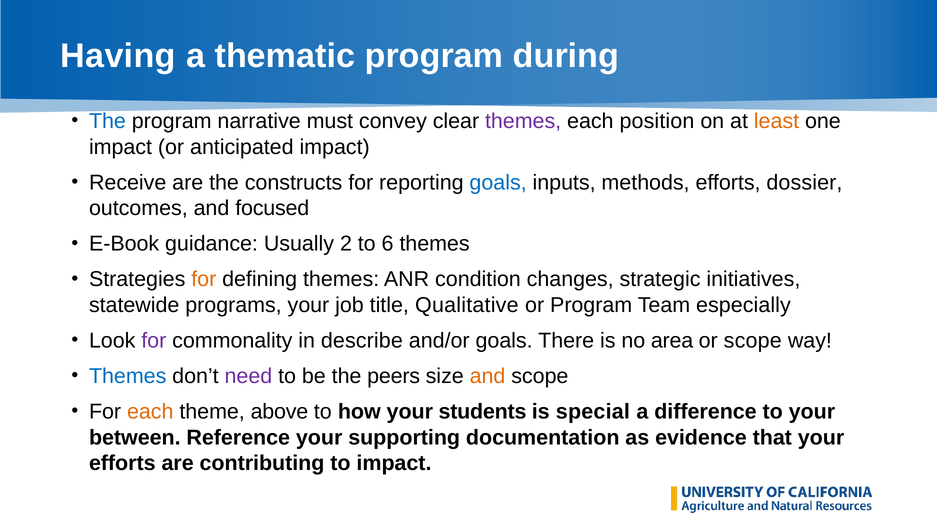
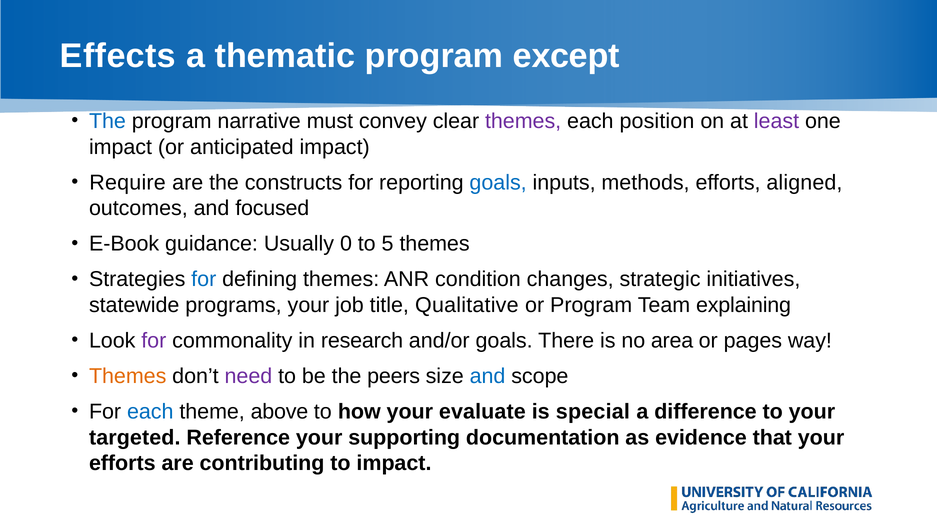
Having: Having -> Effects (118, 56)
during: during -> except (566, 56)
least colour: orange -> purple (776, 121)
Receive: Receive -> Require (128, 183)
dossier: dossier -> aligned (804, 183)
2: 2 -> 0 (346, 244)
6: 6 -> 5 (388, 244)
for colour: orange -> blue (204, 279)
especially: especially -> explaining (744, 305)
describe: describe -> research (362, 341)
or scope: scope -> pages (753, 341)
Themes colour: blue -> orange (128, 376)
and colour: orange -> blue (488, 376)
each colour: orange -> blue (150, 412)
students: students -> evaluate (482, 412)
between: between -> targeted (135, 438)
